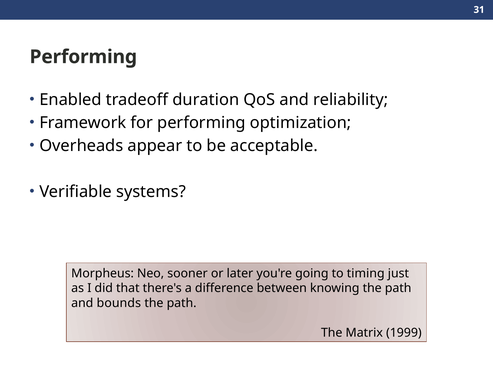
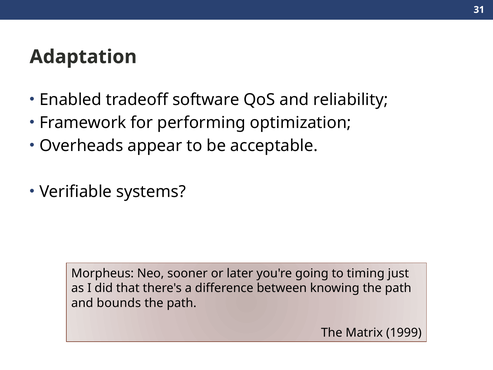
Performing: Performing -> Adaptation (83, 57)
duration: duration -> software (206, 100)
